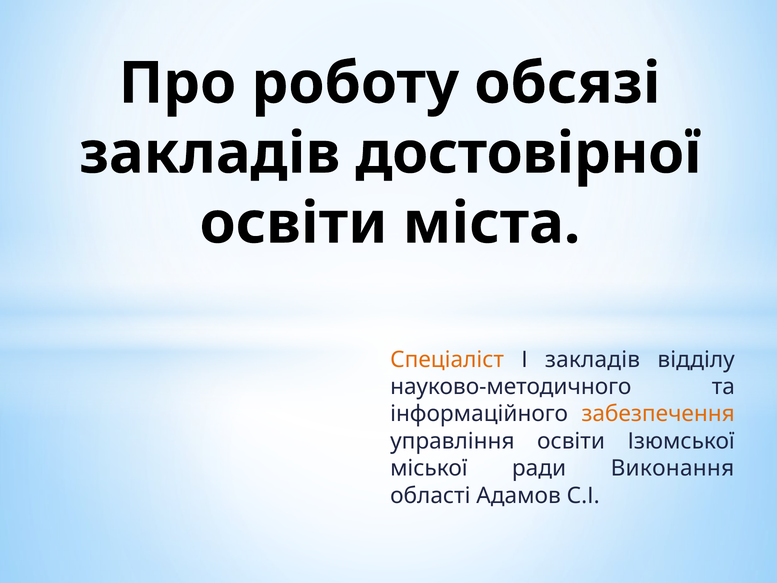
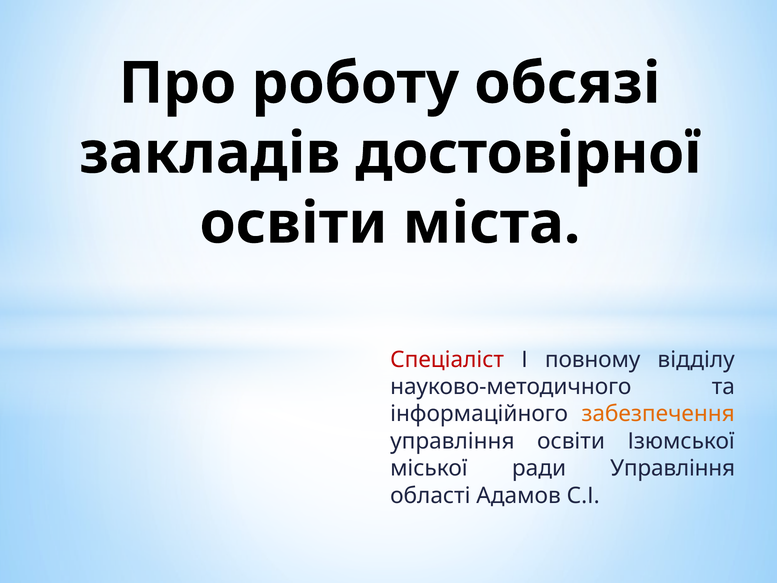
Спеціаліст colour: orange -> red (447, 359)
І закладів: закладів -> повному (593, 359)
ради Виконання: Виконання -> Управління (673, 468)
